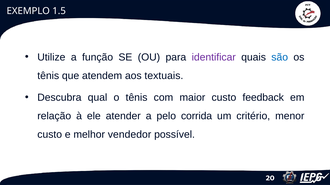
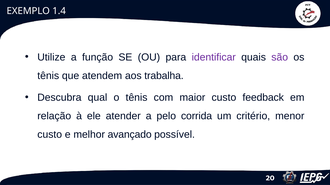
1.5: 1.5 -> 1.4 (59, 11)
são colour: blue -> purple (280, 57)
textuais: textuais -> trabalha (164, 76)
vendedor: vendedor -> avançado (130, 135)
